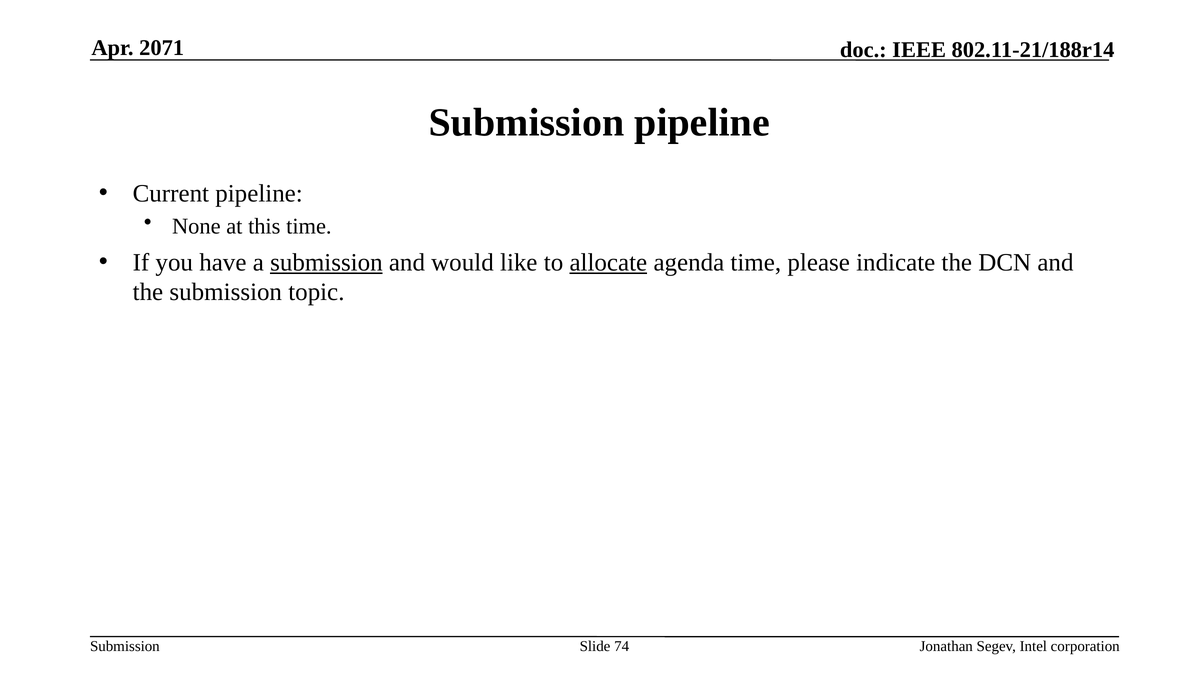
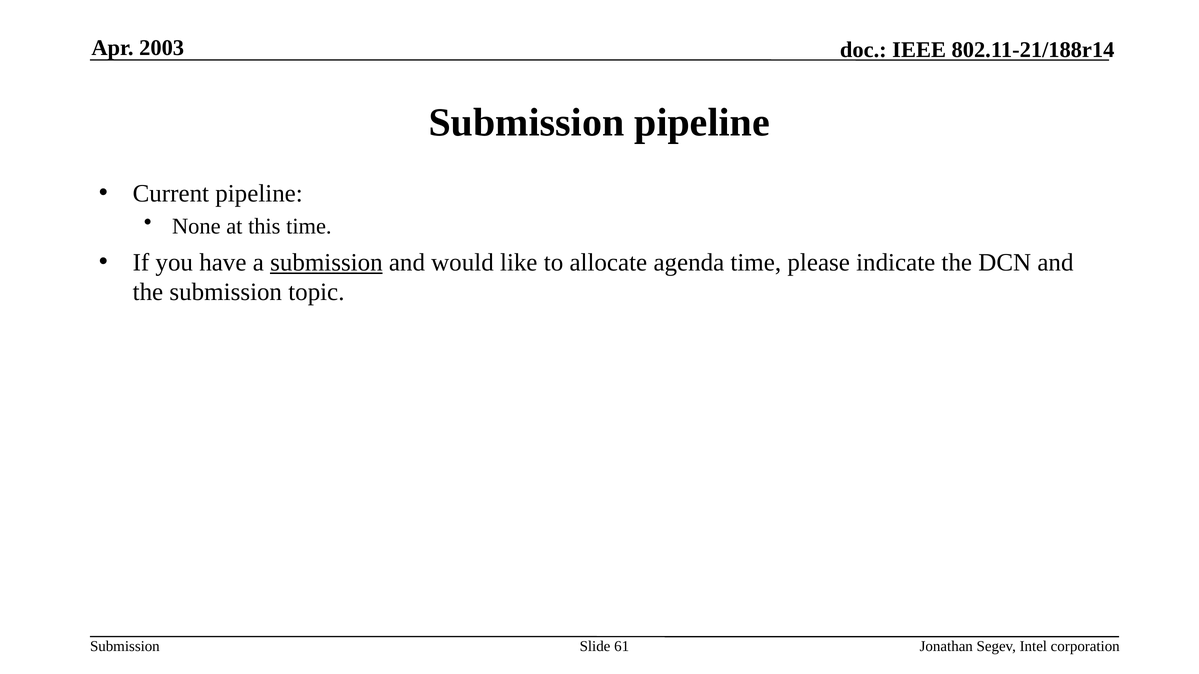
2071: 2071 -> 2003 (162, 48)
allocate underline: present -> none (608, 262)
74: 74 -> 61 (622, 647)
